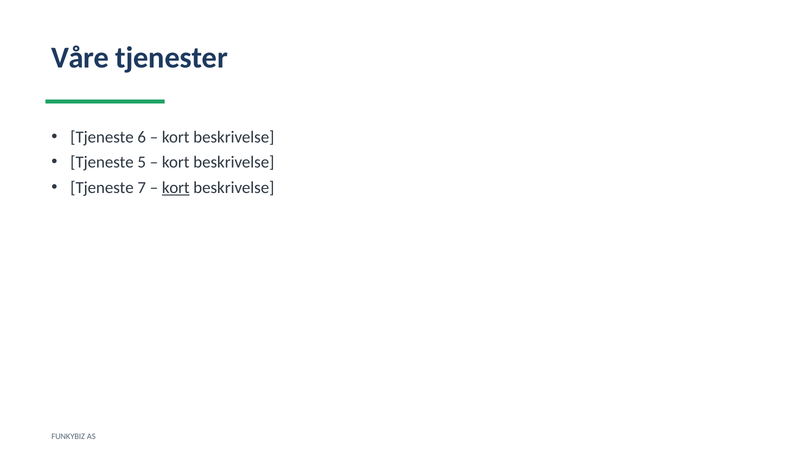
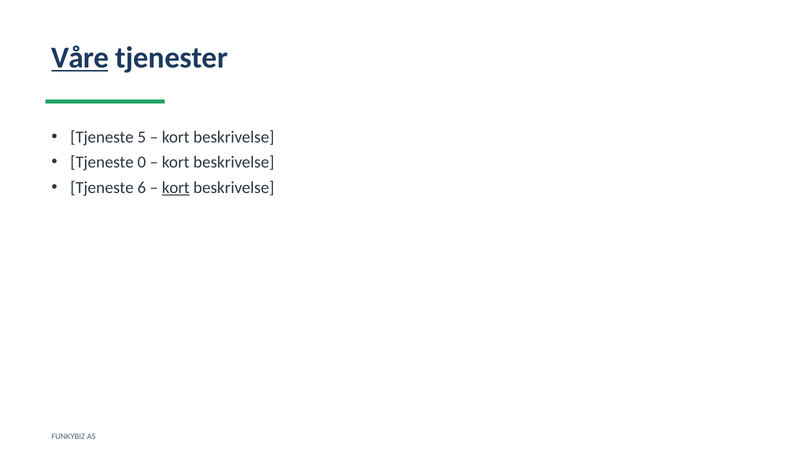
Våre underline: none -> present (80, 58)
6: 6 -> 5 (142, 137)
5: 5 -> 0 (142, 162)
7: 7 -> 6 (142, 187)
